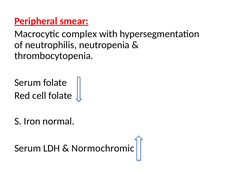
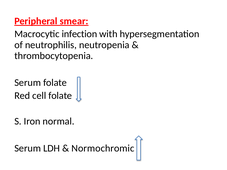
complex: complex -> infection (79, 34)
